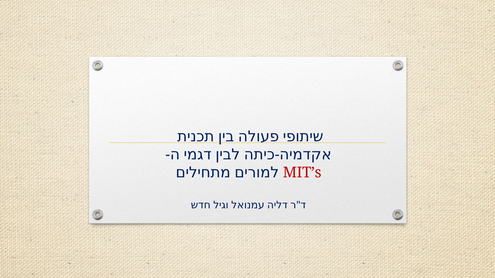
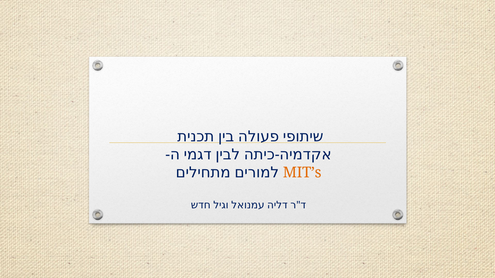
MIT’s colour: red -> orange (302, 173)
